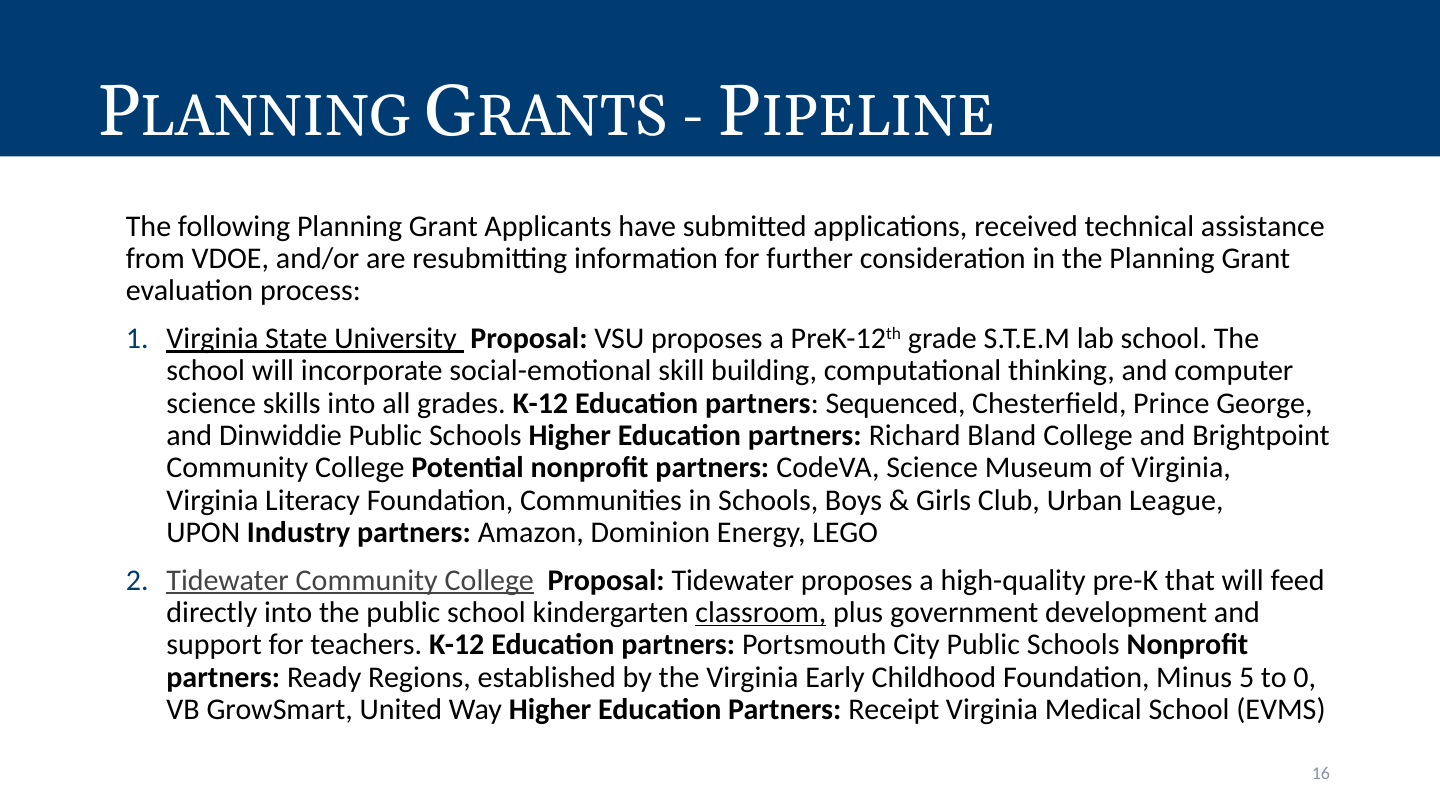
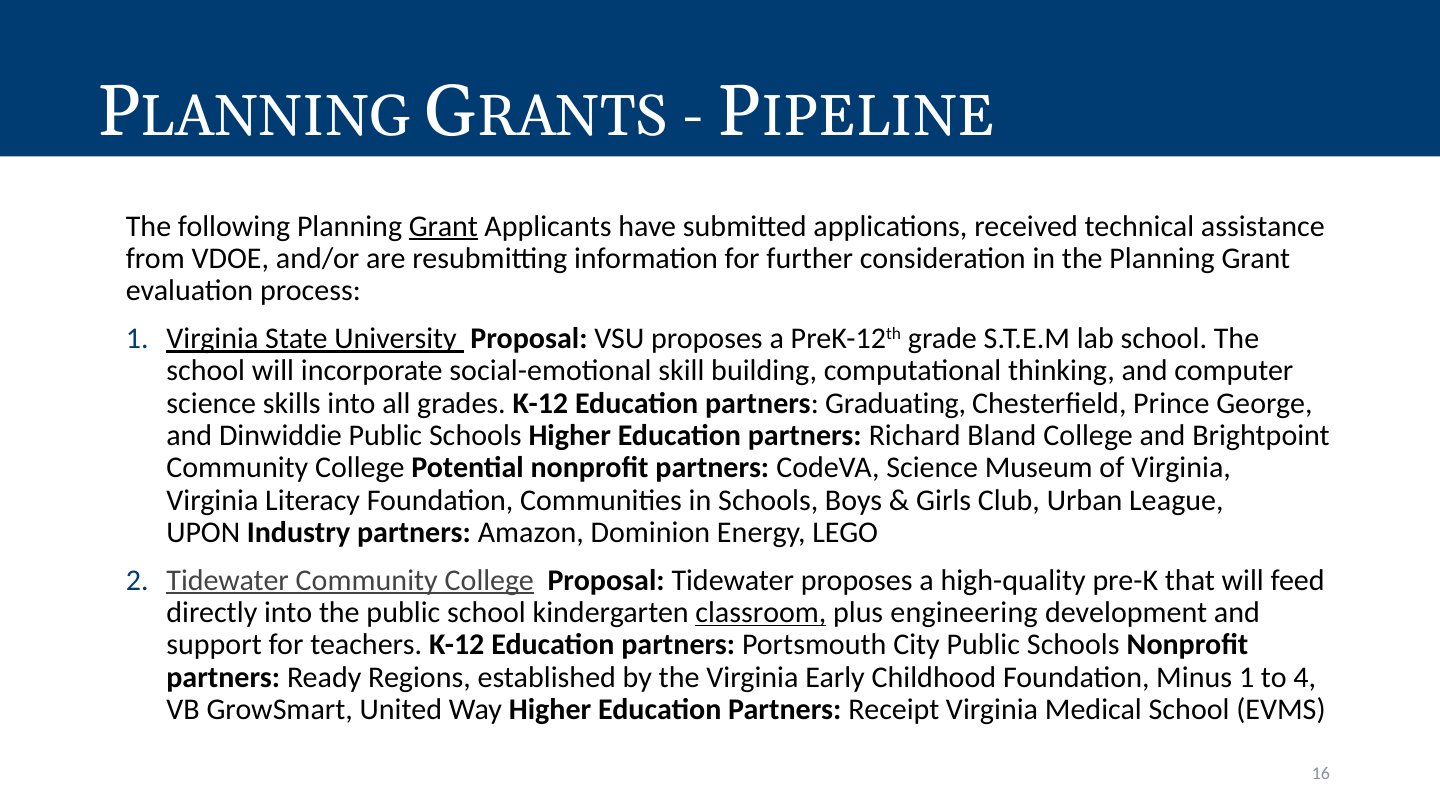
Grant underline: none -> present (443, 226)
Sequenced: Sequenced -> Graduating (896, 403)
government: government -> engineering (964, 613)
Minus 5: 5 -> 1 (1247, 677)
0: 0 -> 4 (1305, 677)
